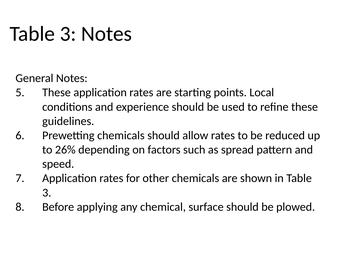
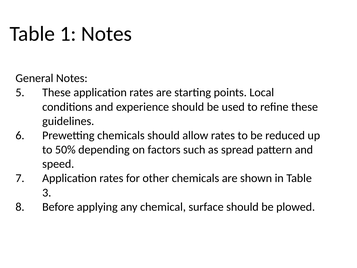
3: 3 -> 1 (68, 34)
26%: 26% -> 50% (65, 150)
